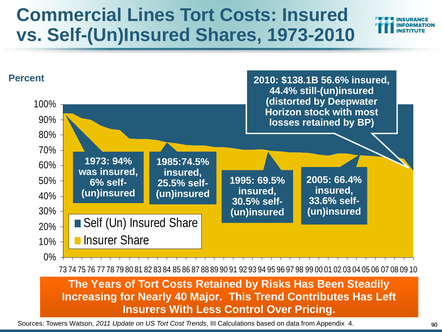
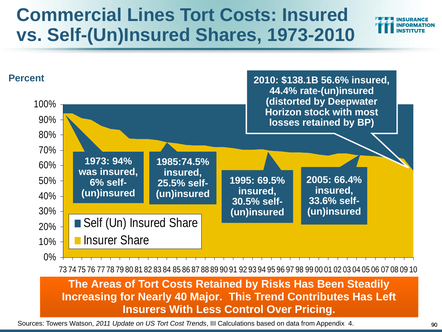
still-(un)insured: still-(un)insured -> rate-(un)insured (337, 91)
Years: Years -> Areas (106, 284)
